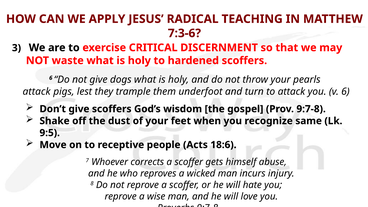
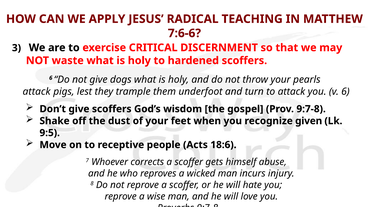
7:3-6: 7:3-6 -> 7:6-6 (184, 33)
same: same -> given (309, 121)
